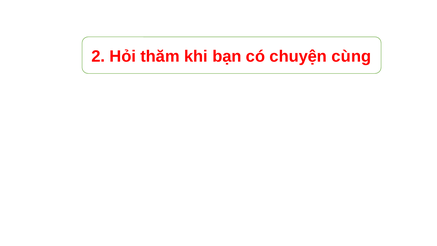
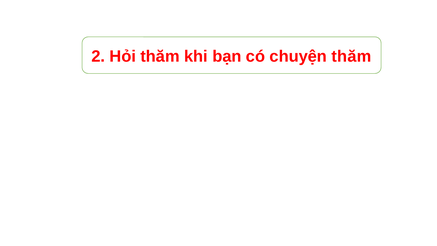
chuyện cùng: cùng -> thăm (351, 56)
